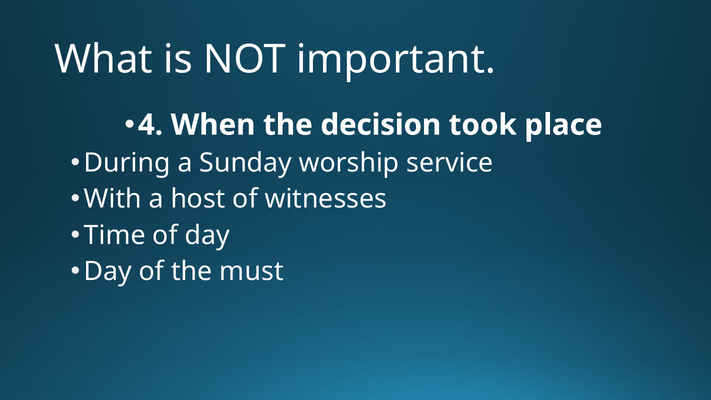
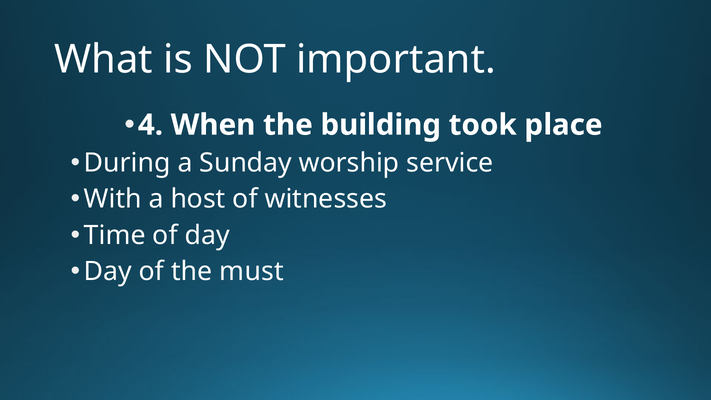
decision: decision -> building (381, 125)
